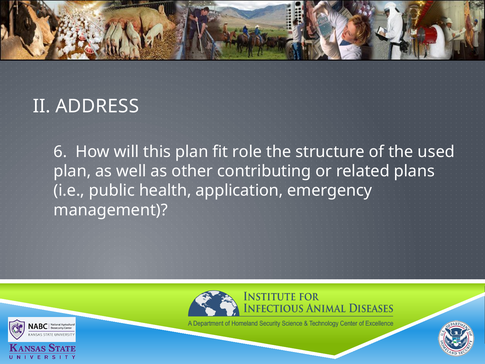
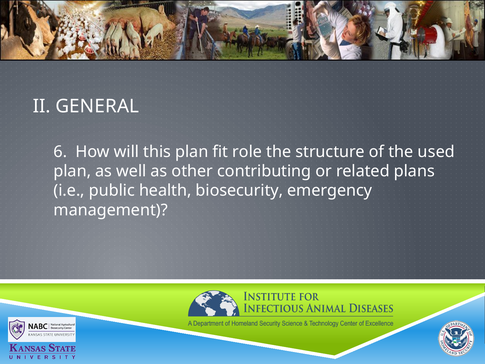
ADDRESS: ADDRESS -> GENERAL (97, 106)
application: application -> biosecurity (239, 191)
